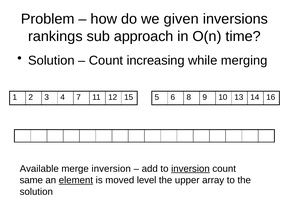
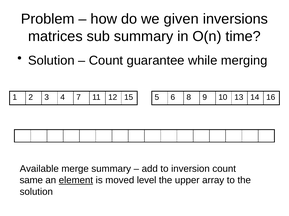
rankings: rankings -> matrices (55, 36)
sub approach: approach -> summary (144, 36)
increasing: increasing -> guarantee (156, 61)
merge inversion: inversion -> summary (111, 169)
inversion underline: present -> none (190, 169)
